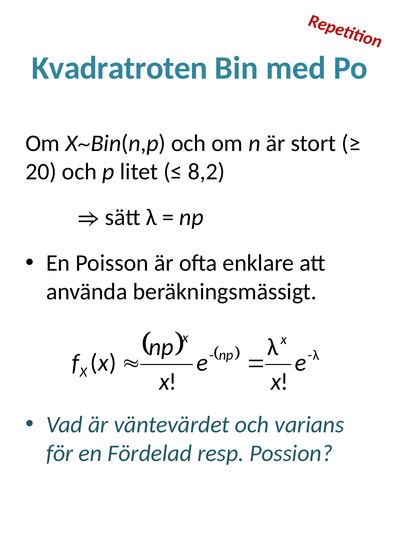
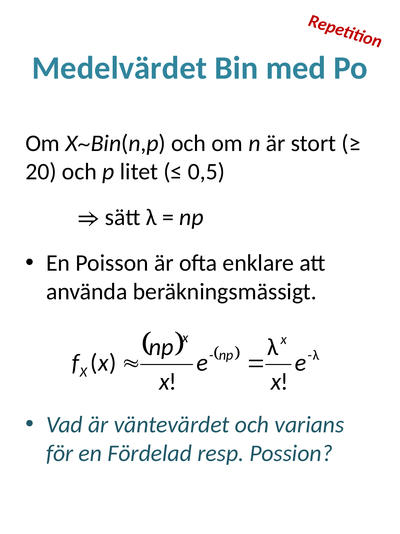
Kvadratroten: Kvadratroten -> Medelvärdet (119, 68)
8,2: 8,2 -> 0,5 (206, 171)
